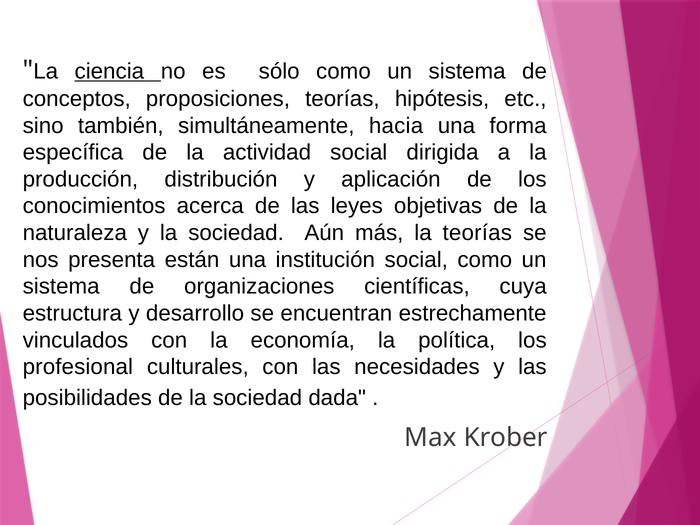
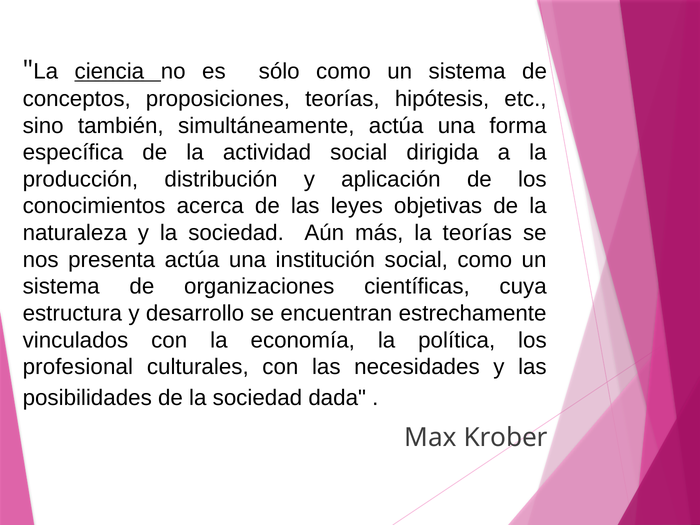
simultáneamente hacia: hacia -> actúa (396, 126)
presenta están: están -> actúa (192, 260)
